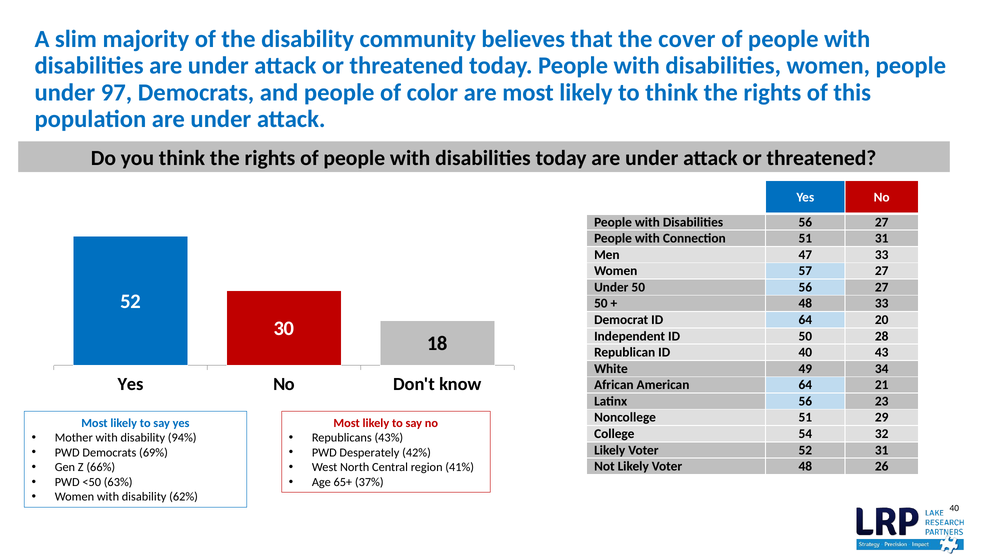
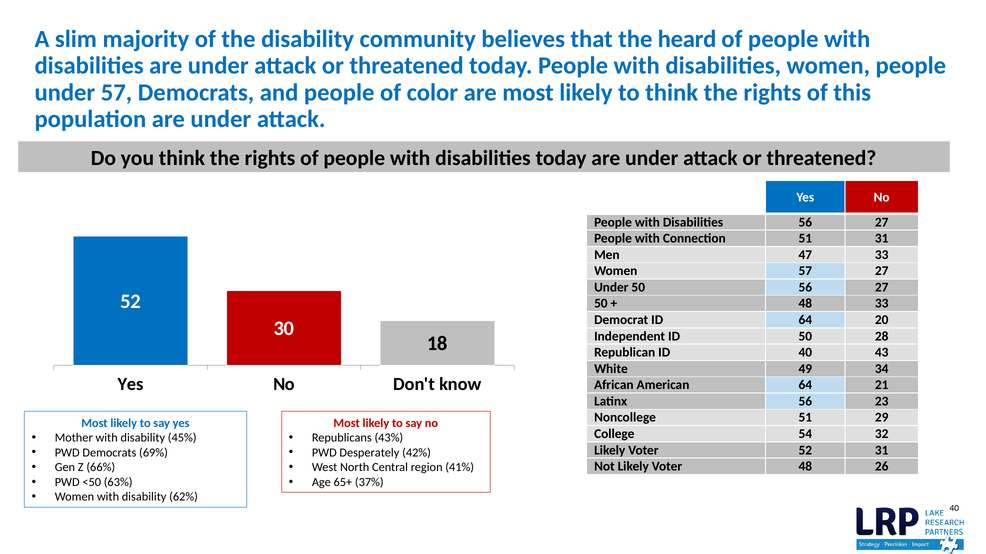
cover: cover -> heard (687, 39)
under 97: 97 -> 57 (116, 93)
94%: 94% -> 45% (182, 438)
